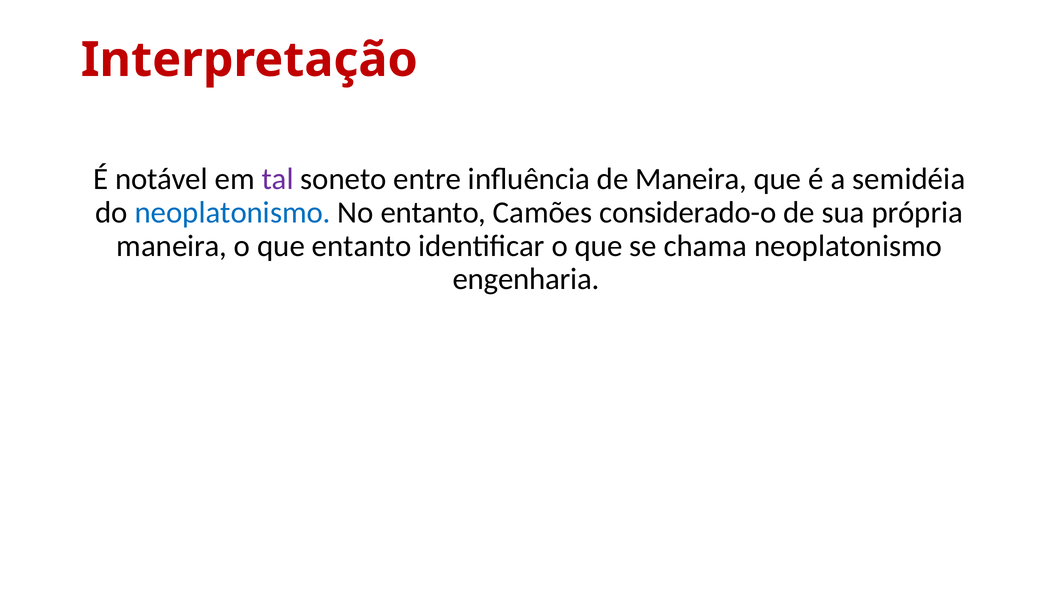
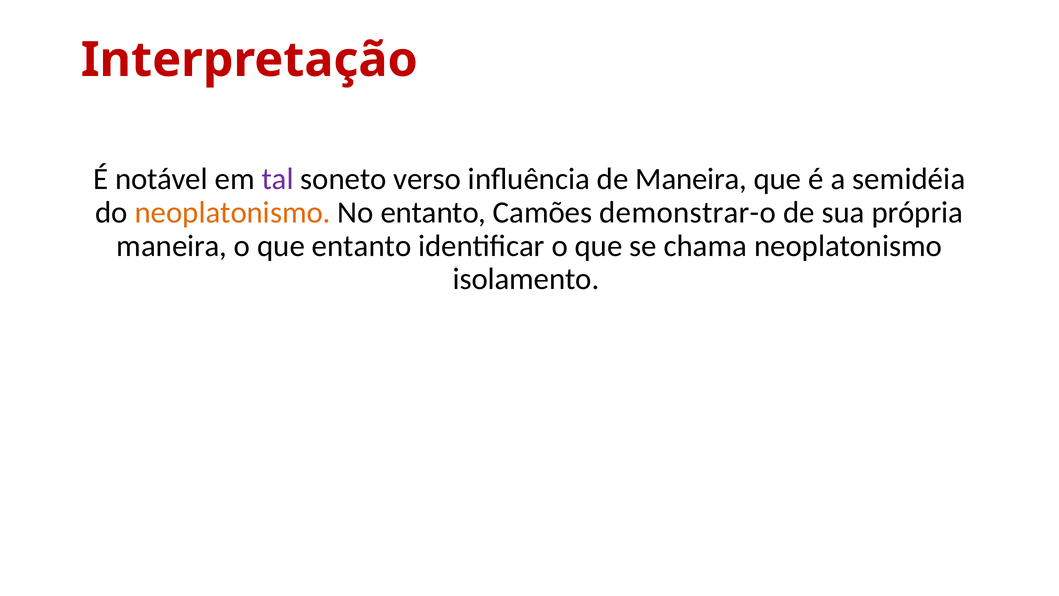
entre: entre -> verso (427, 179)
neoplatonismo colour: blue -> orange (233, 212)
considerado-o: considerado-o -> demonstrar-o (688, 212)
engenharia: engenharia -> isolamento (526, 279)
